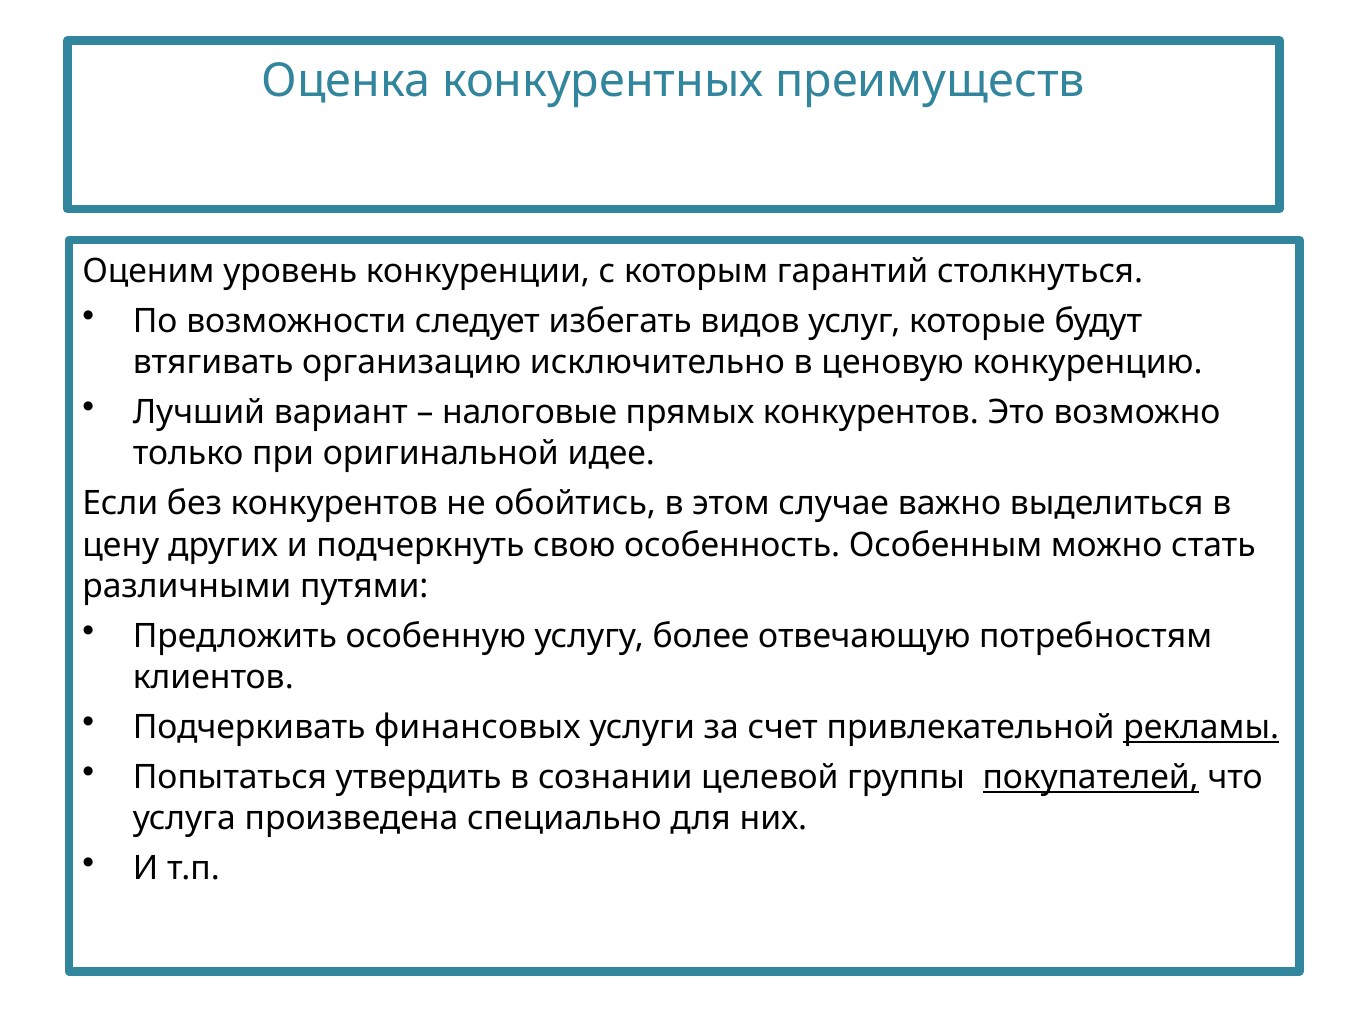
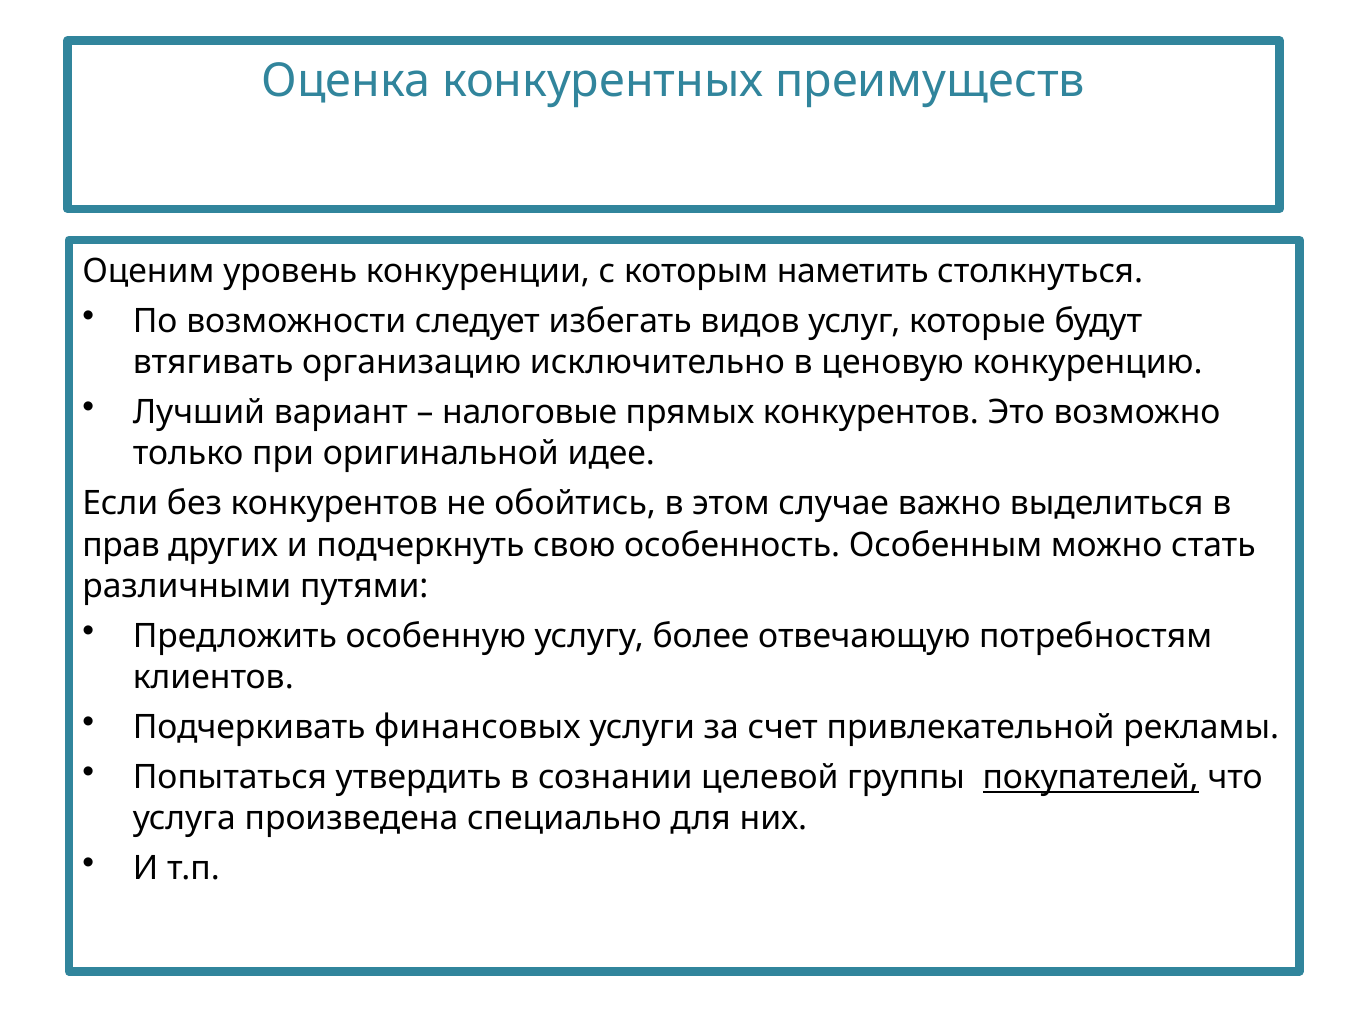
гарантий: гарантий -> наметить (853, 271)
цену: цену -> прав (121, 545)
рекламы underline: present -> none (1201, 728)
